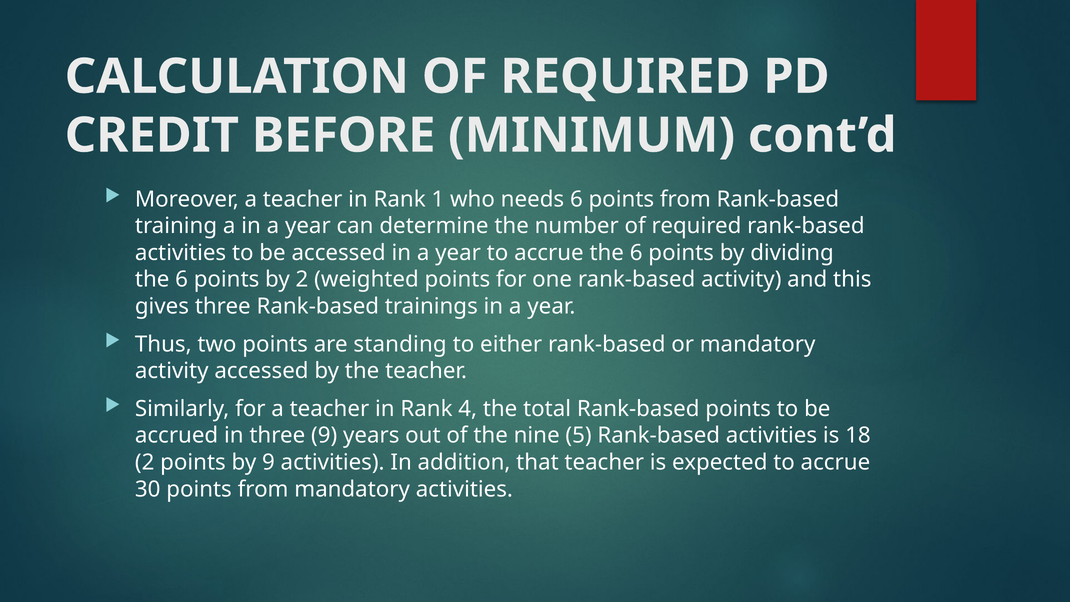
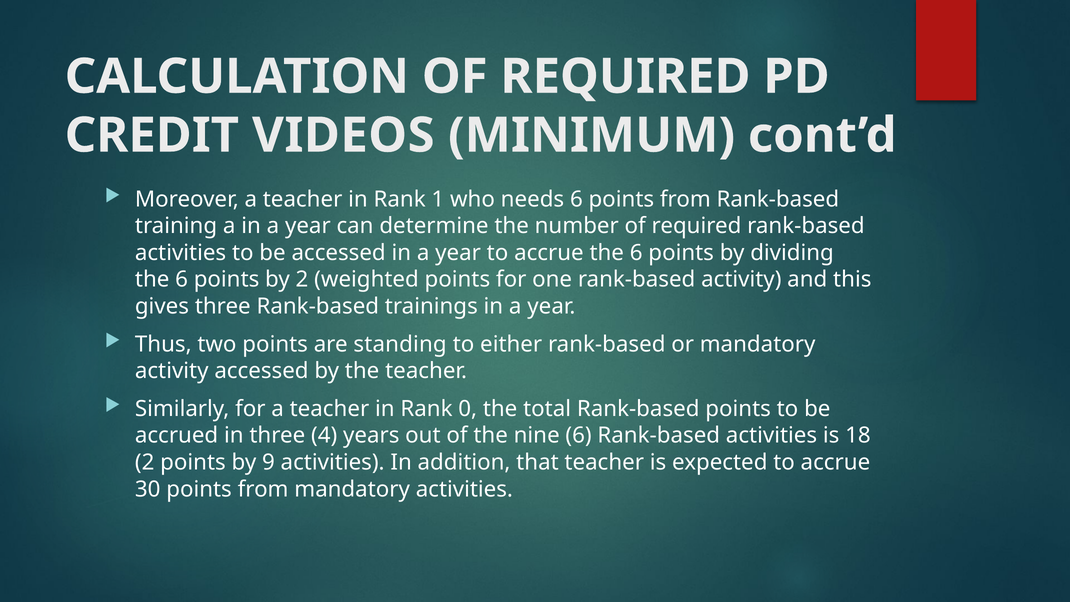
BEFORE: BEFORE -> VIDEOS (343, 135)
4: 4 -> 0 (468, 409)
three 9: 9 -> 4 (324, 436)
nine 5: 5 -> 6 (579, 436)
